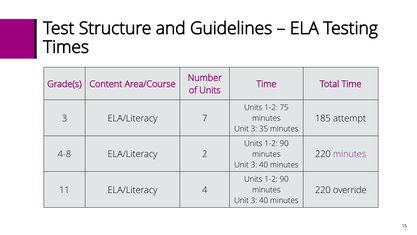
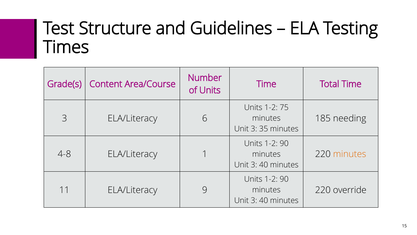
7: 7 -> 6 (205, 118)
attempt: attempt -> needing (350, 118)
2: 2 -> 1 (205, 154)
minutes colour: purple -> orange (350, 154)
4: 4 -> 9 (205, 190)
